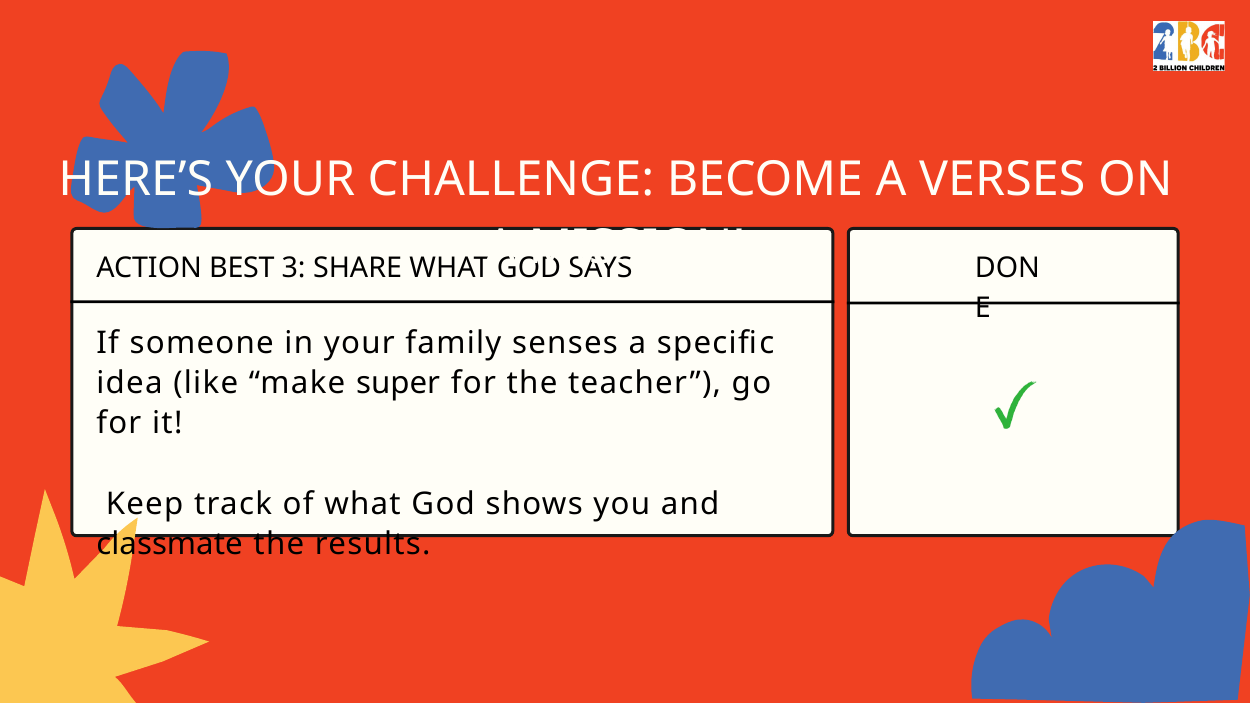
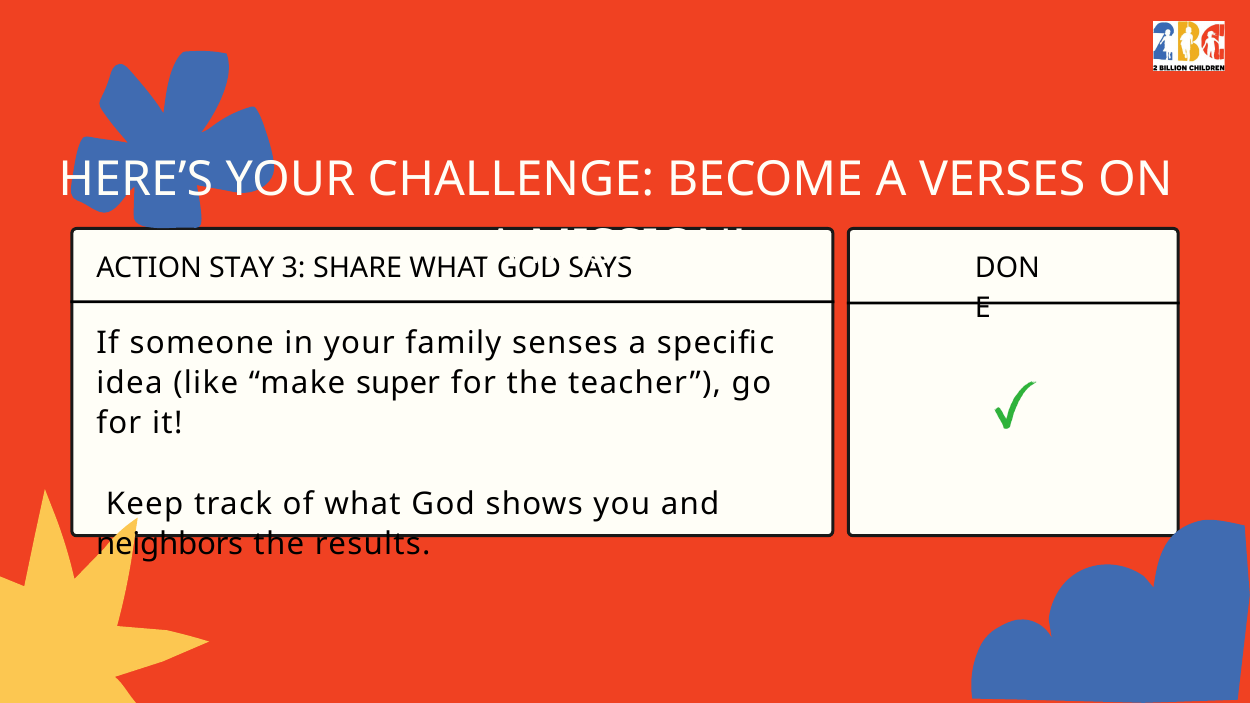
BEST: BEST -> STAY (242, 268)
classmate: classmate -> neighbors (170, 545)
